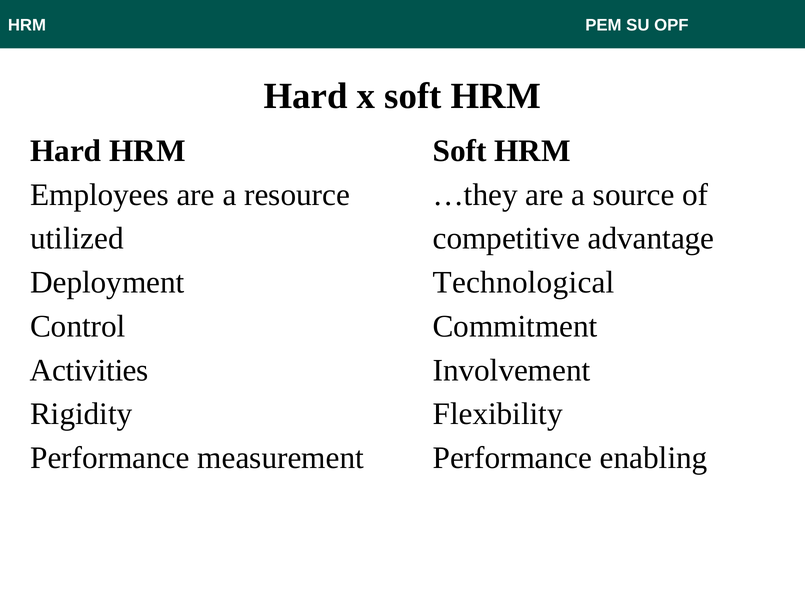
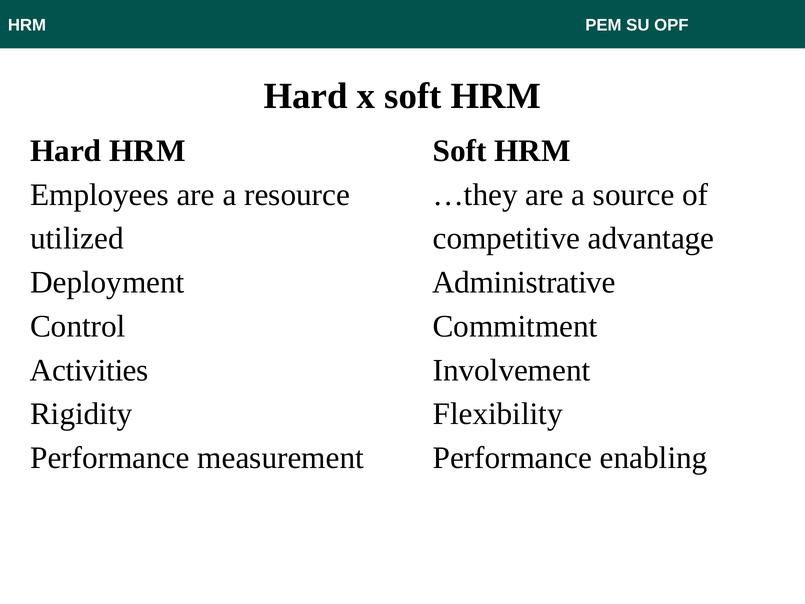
Technological: Technological -> Administrative (524, 282)
